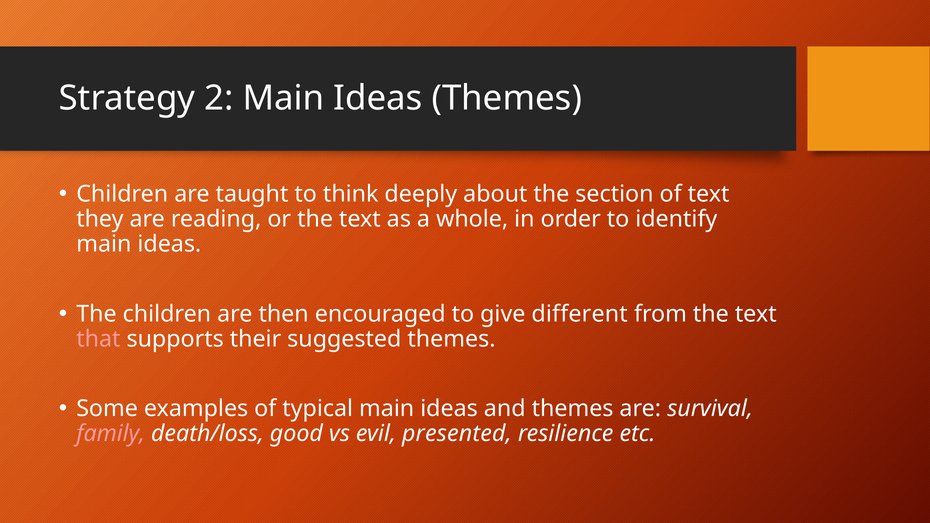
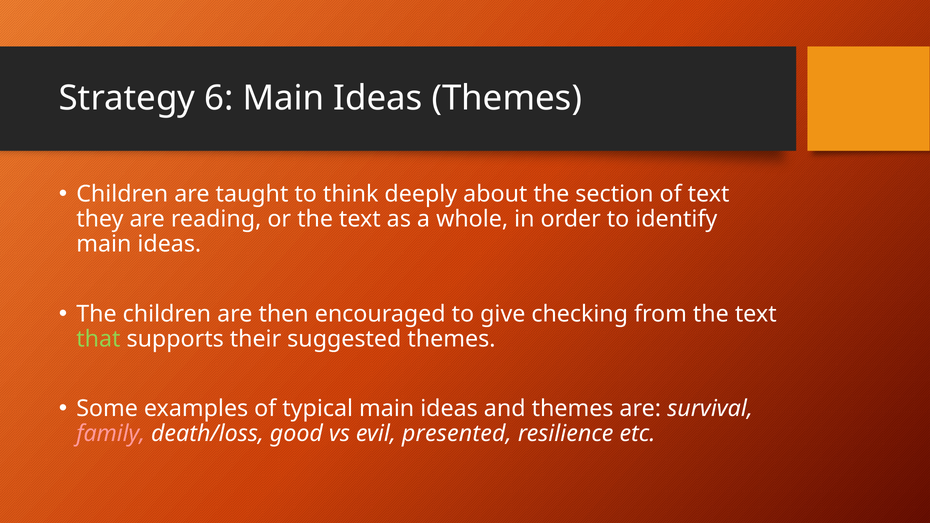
2: 2 -> 6 (219, 98)
different: different -> checking (580, 314)
that colour: pink -> light green (98, 339)
